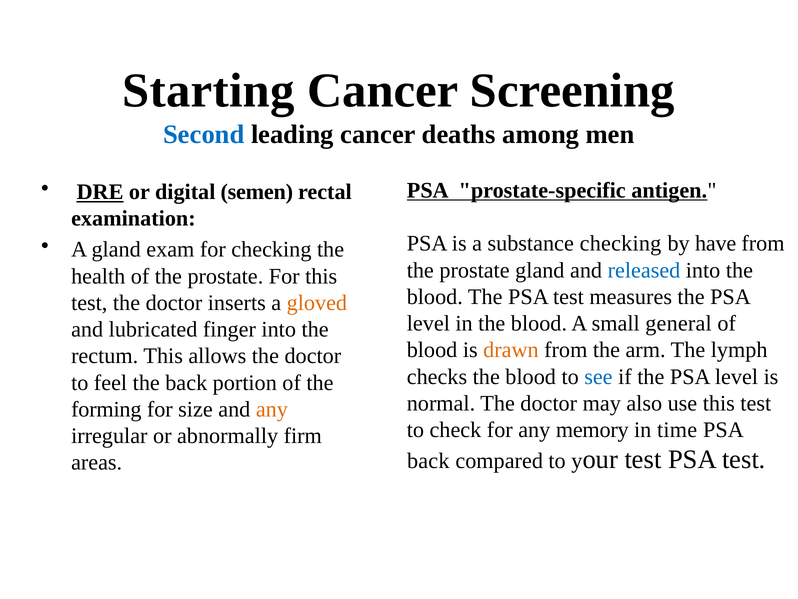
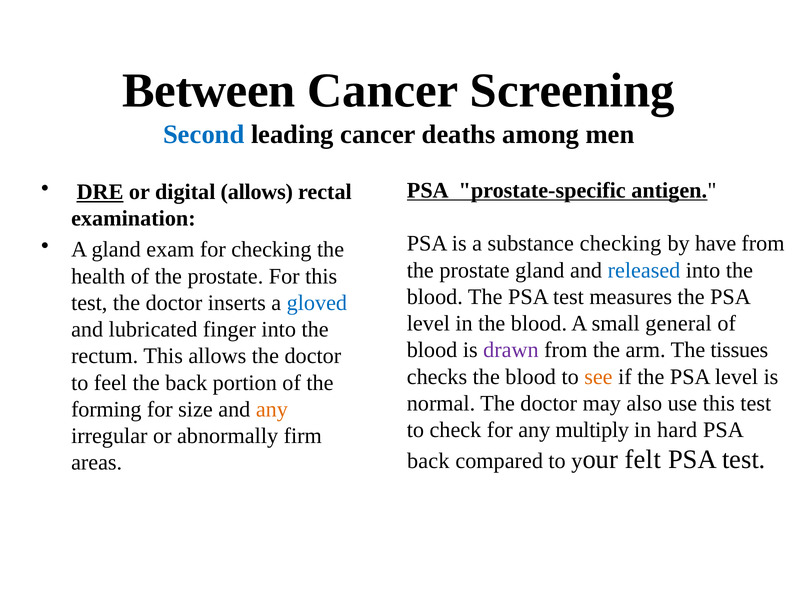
Starting: Starting -> Between (209, 91)
digital semen: semen -> allows (257, 192)
gloved colour: orange -> blue (317, 303)
drawn colour: orange -> purple (511, 350)
lymph: lymph -> tissues (739, 350)
see colour: blue -> orange (598, 376)
memory: memory -> multiply (592, 430)
time: time -> hard (677, 430)
test: test -> felt (643, 459)
